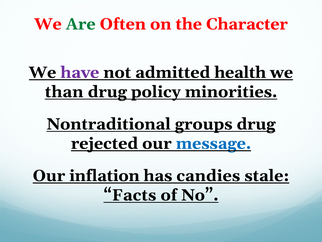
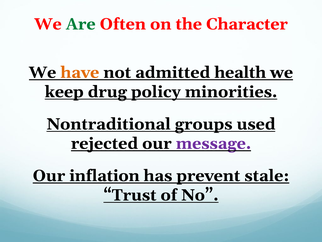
have colour: purple -> orange (80, 72)
than: than -> keep (64, 92)
groups drug: drug -> used (256, 124)
message colour: blue -> purple (213, 143)
candies: candies -> prevent (208, 175)
Facts: Facts -> Trust (130, 195)
